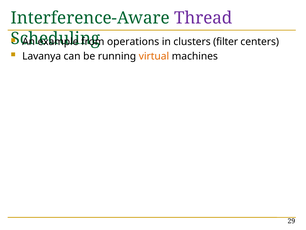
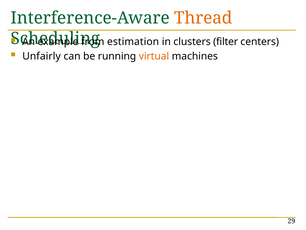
Thread colour: purple -> orange (203, 18)
operations: operations -> estimation (133, 42)
Lavanya: Lavanya -> Unfairly (42, 56)
